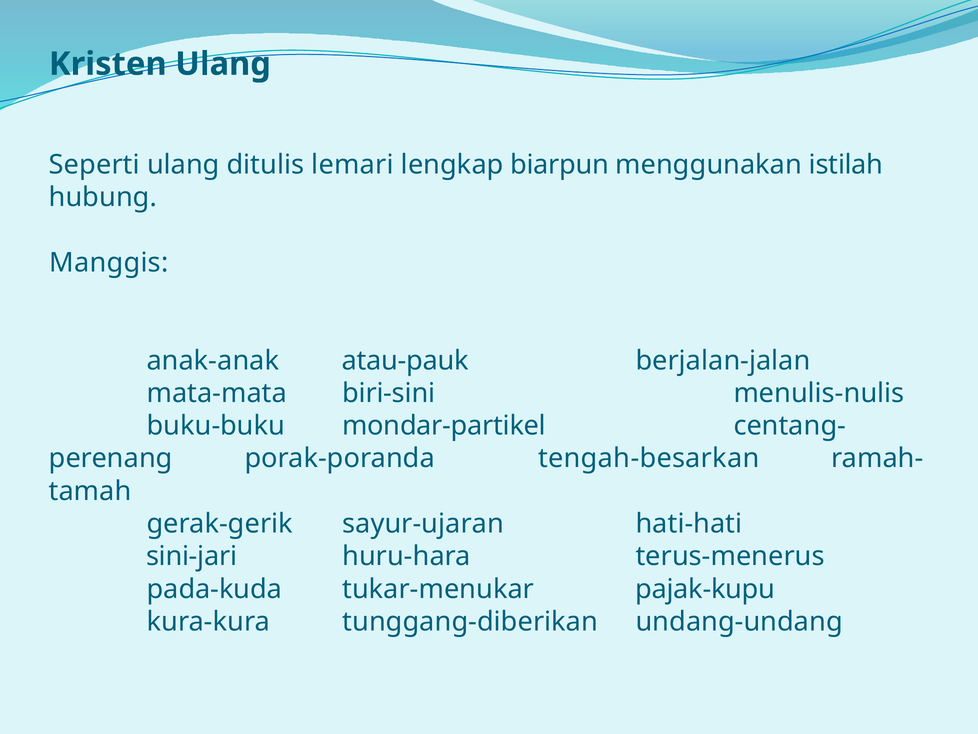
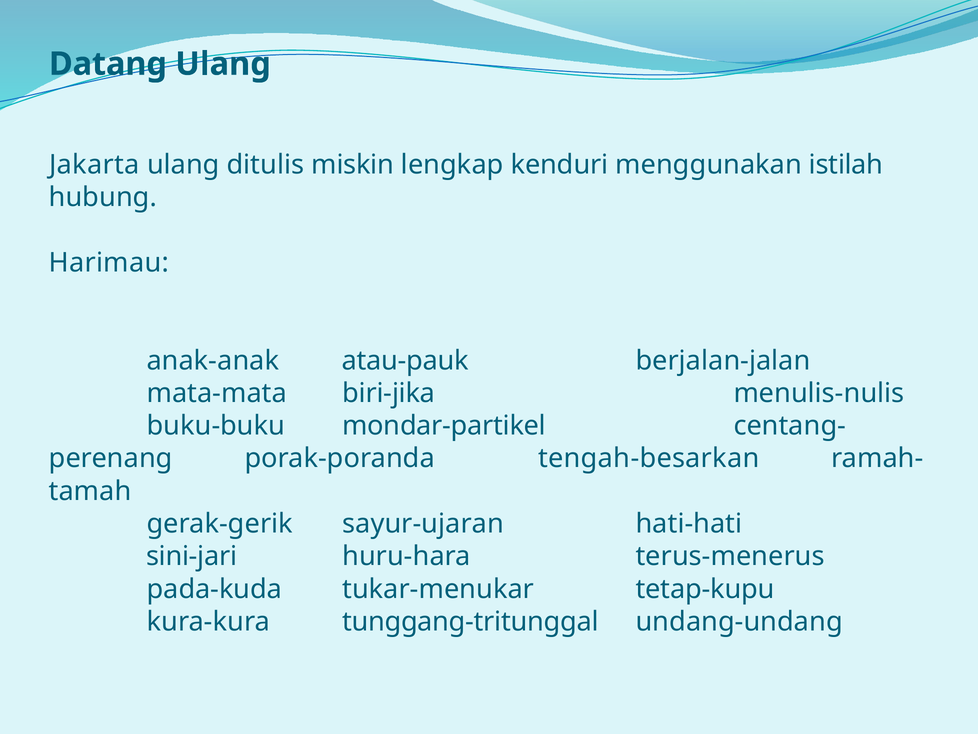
Kristen: Kristen -> Datang (108, 64)
Seperti: Seperti -> Jakarta (94, 165)
lemari: lemari -> miskin (353, 165)
biarpun: biarpun -> kenduri (559, 165)
Manggis: Manggis -> Harimau (109, 263)
biri-sini: biri-sini -> biri-jika (389, 393)
pajak-kupu: pajak-kupu -> tetap-kupu (705, 589)
tunggang-diberikan: tunggang-diberikan -> tunggang-tritunggal (470, 621)
